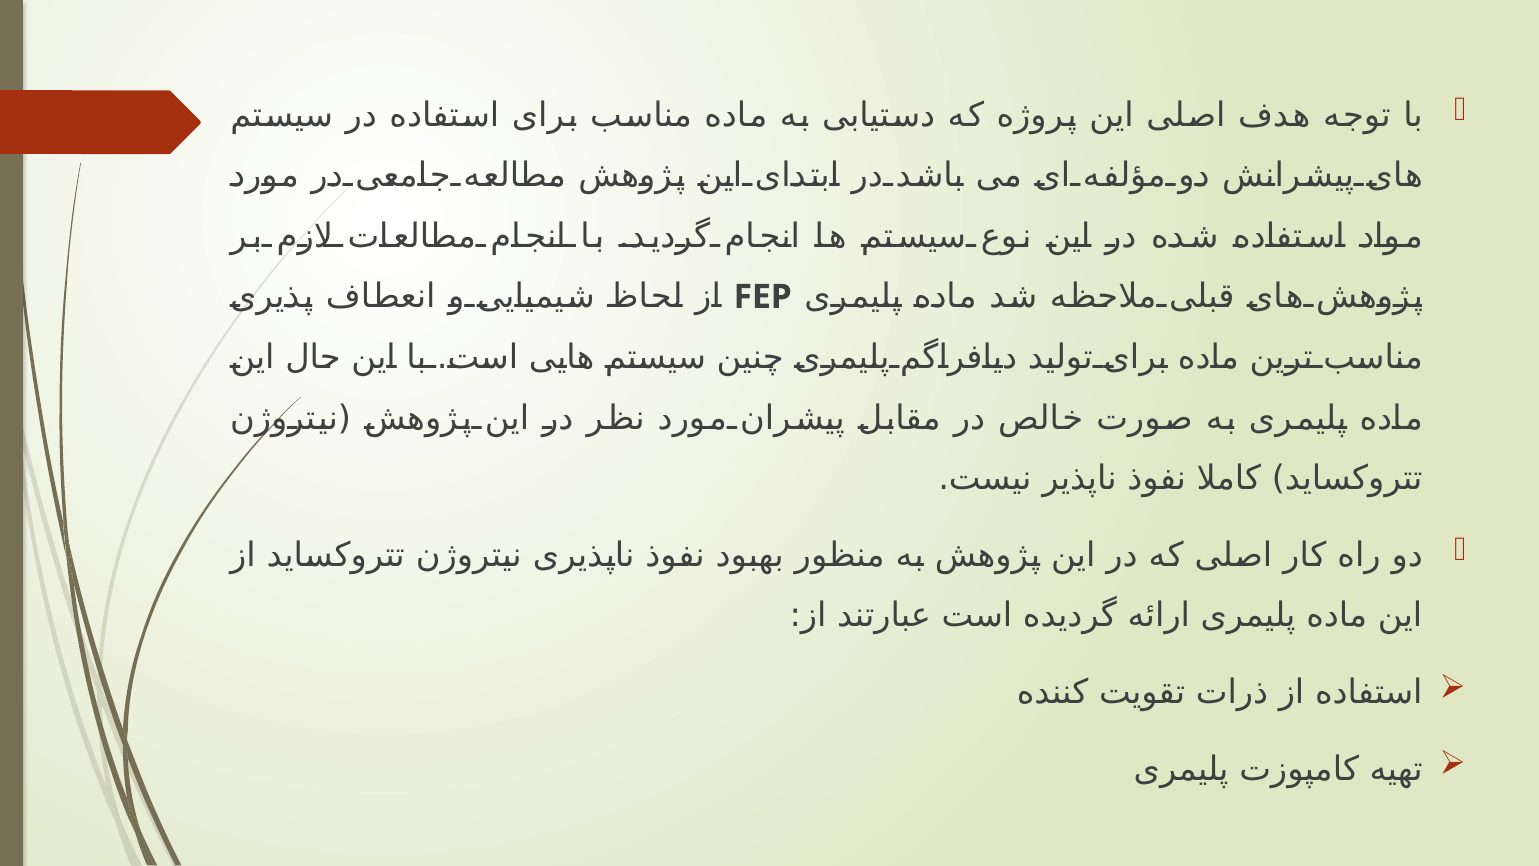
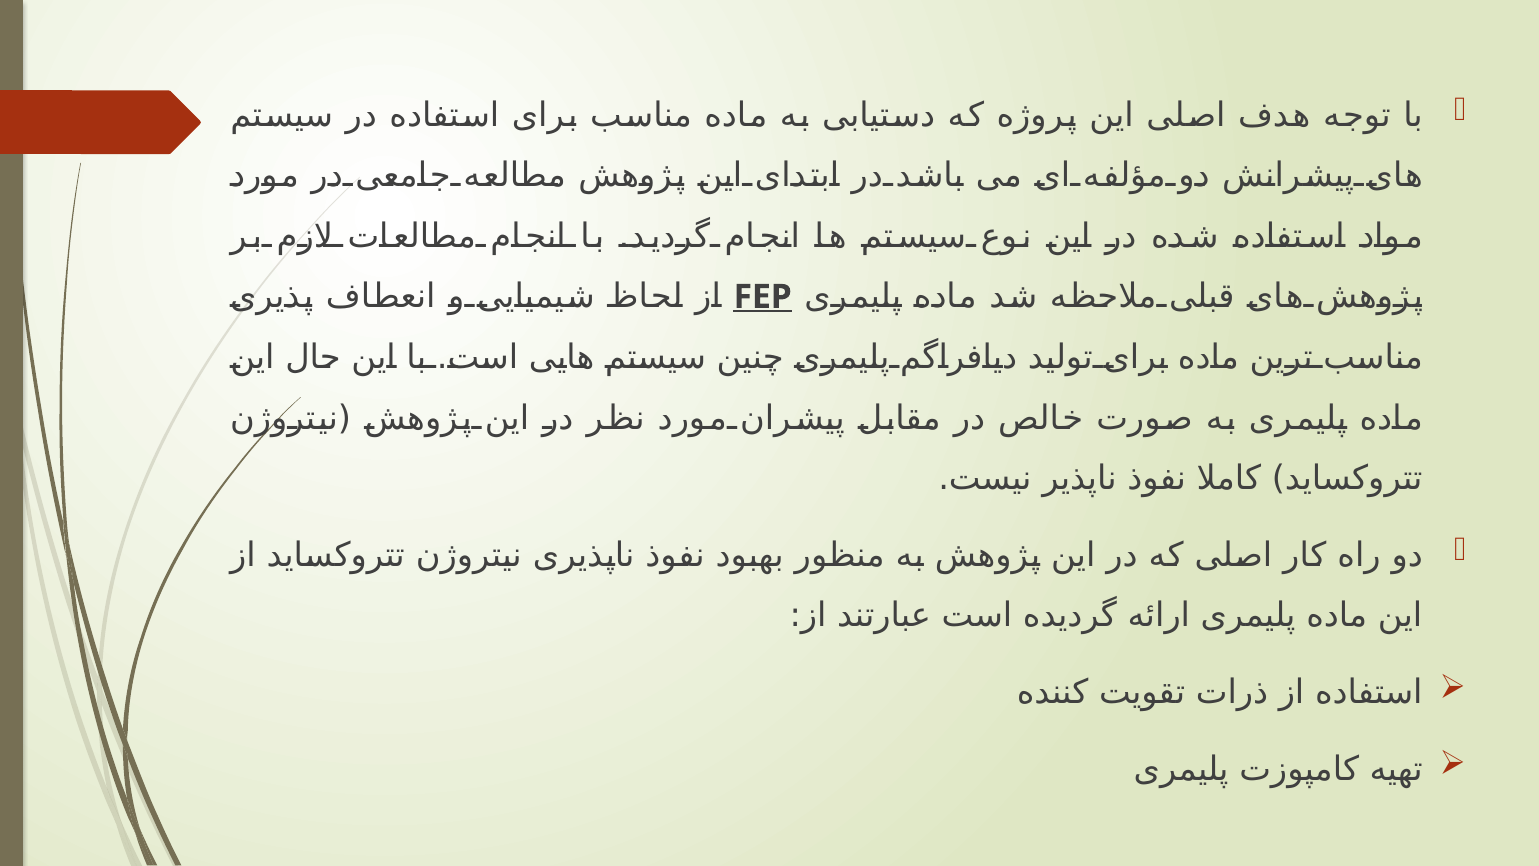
FEP underline: none -> present (763, 297)
